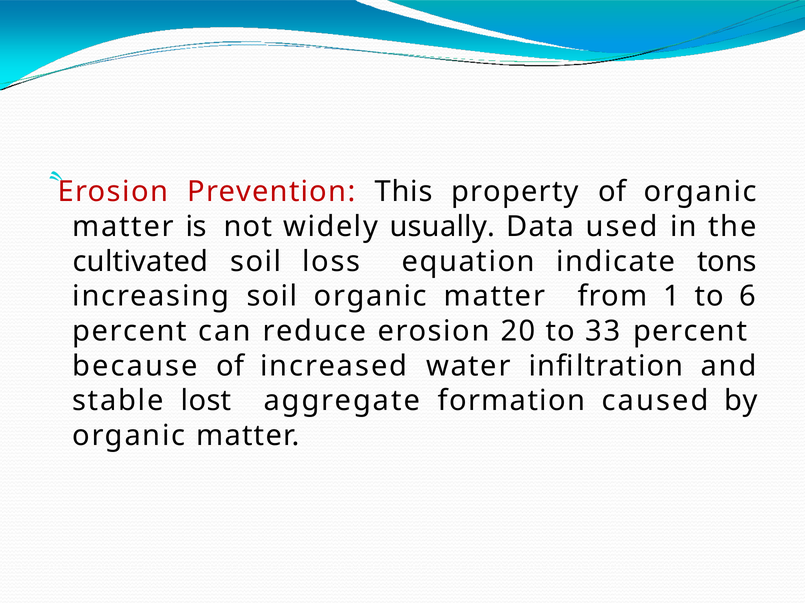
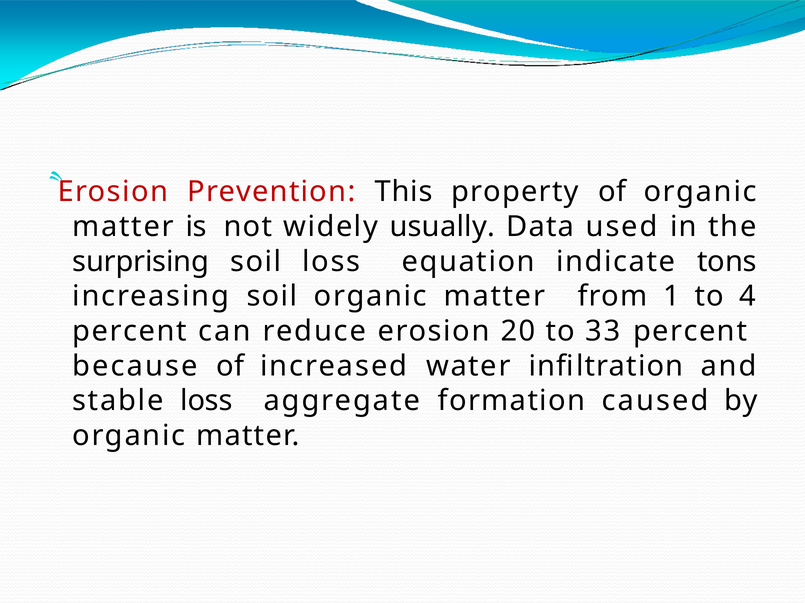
cultivated: cultivated -> surprising (141, 262)
6: 6 -> 4 (748, 297)
stable lost: lost -> loss (206, 401)
